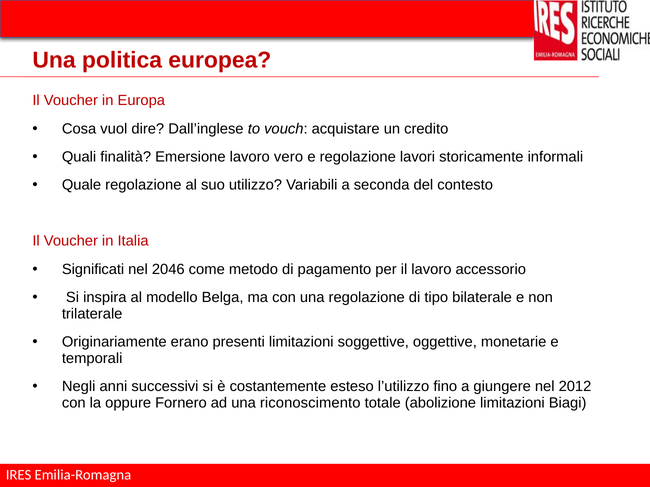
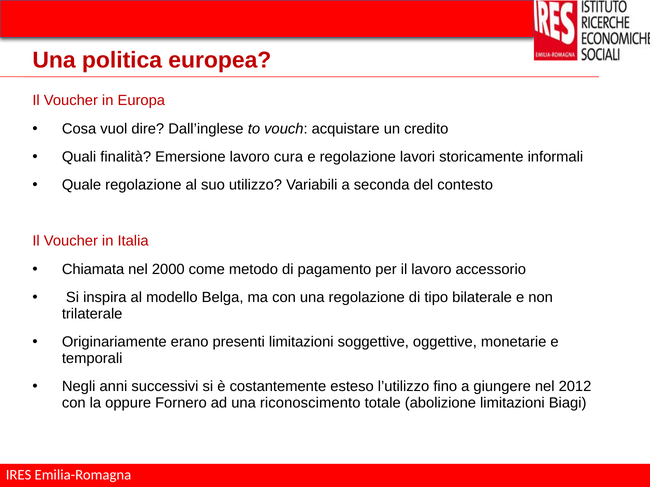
vero: vero -> cura (289, 157)
Significati: Significati -> Chiamata (93, 269)
2046: 2046 -> 2000 (168, 269)
